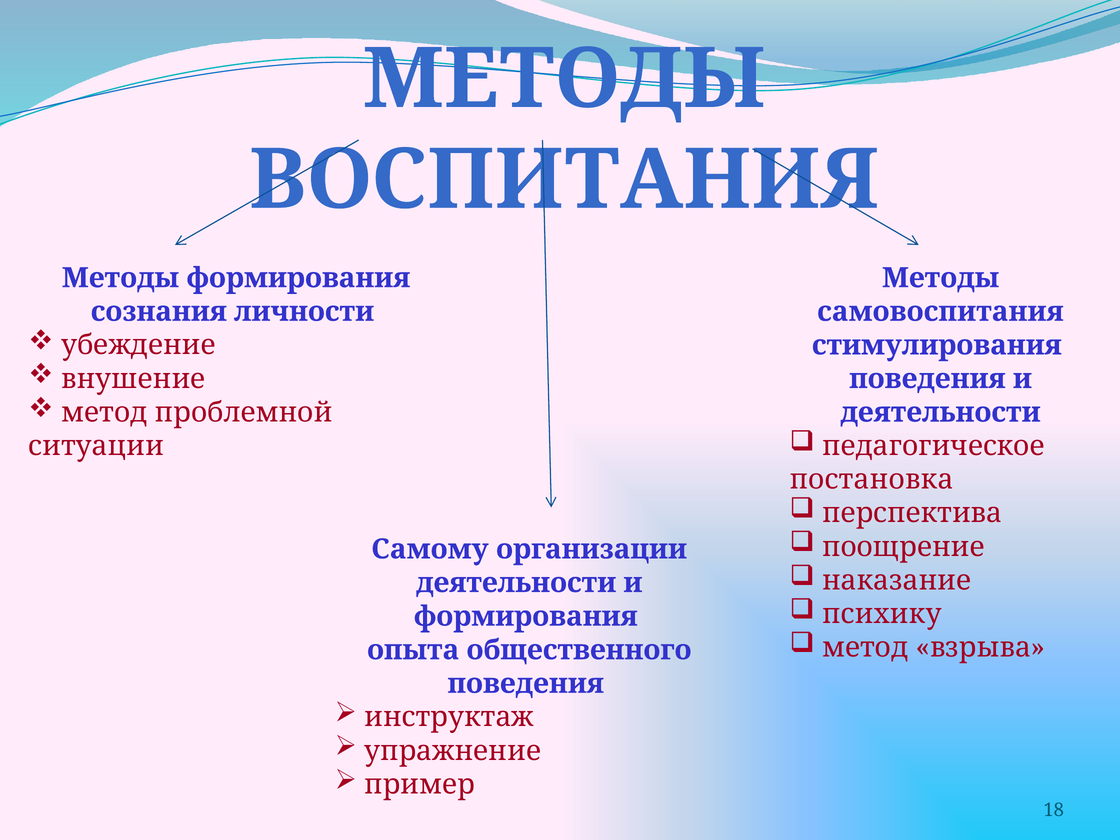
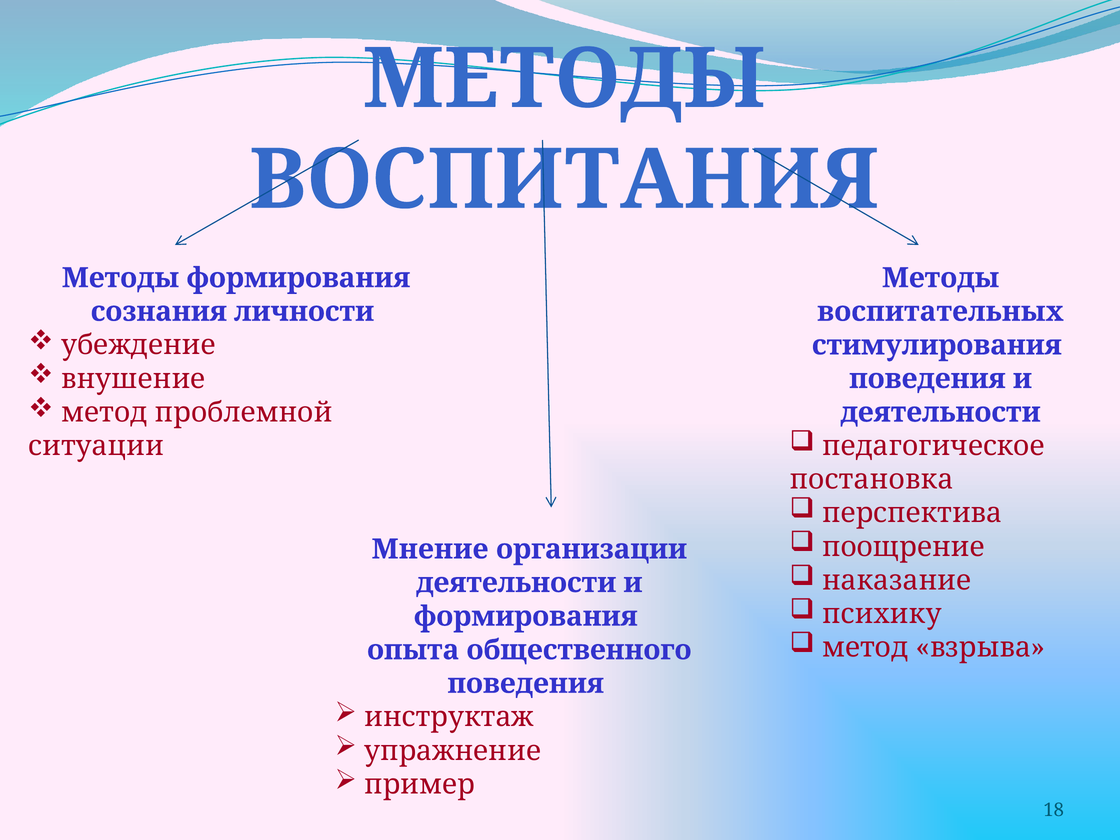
самовоспитания: самовоспитания -> воспитательных (940, 312)
Самому: Самому -> Мнение (430, 549)
